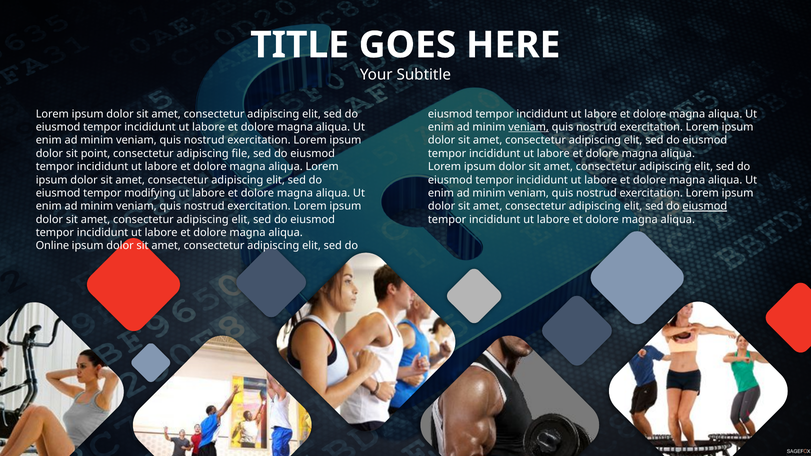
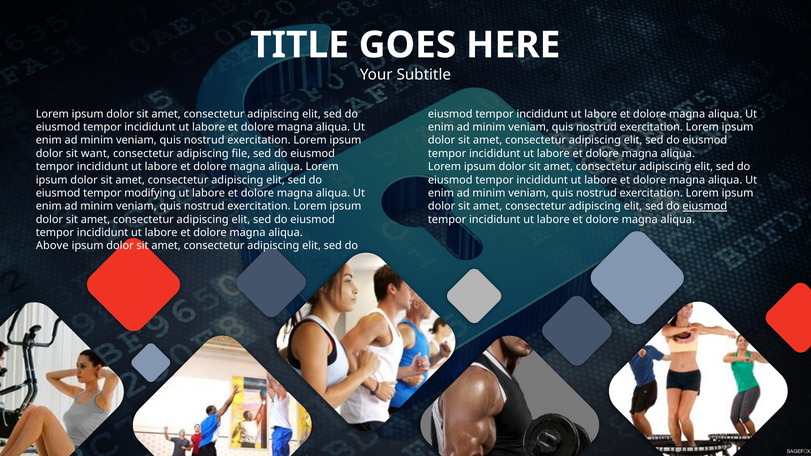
veniam underline: present -> none (529, 127)
point: point -> want (95, 154)
Online: Online -> Above (52, 246)
